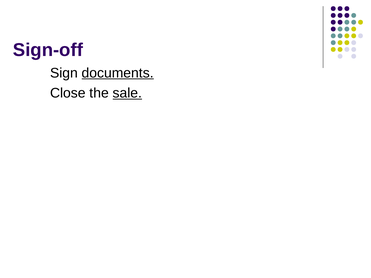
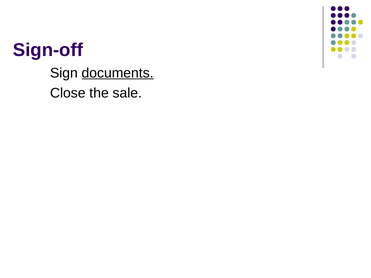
sale underline: present -> none (127, 93)
